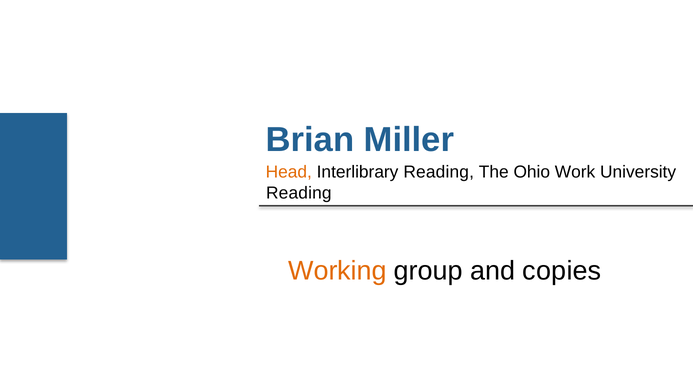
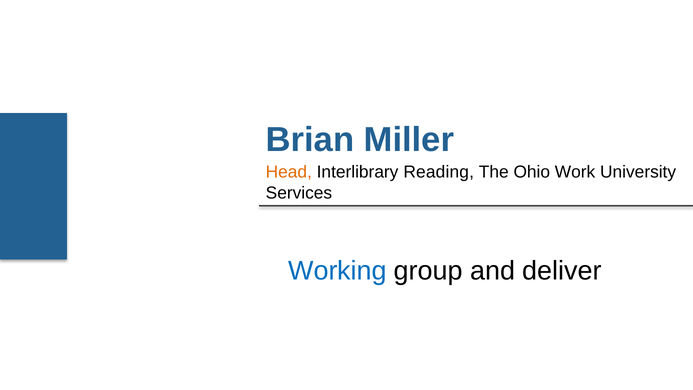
Reading: Reading -> Services (299, 193)
Working colour: orange -> blue (337, 271)
copies: copies -> deliver (562, 271)
